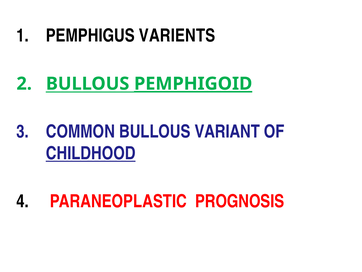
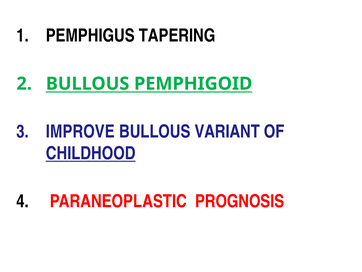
VARIENTS: VARIENTS -> TAPERING (177, 36)
PEMPHIGOID underline: present -> none (193, 84)
COMMON: COMMON -> IMPROVE (80, 131)
